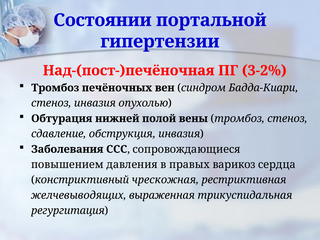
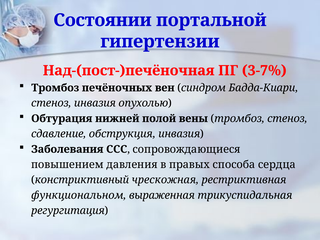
3-2%: 3-2% -> 3-7% (264, 71)
варикоз: варикоз -> способа (234, 165)
желчевыводящих: желчевыводящих -> функциональном (79, 195)
